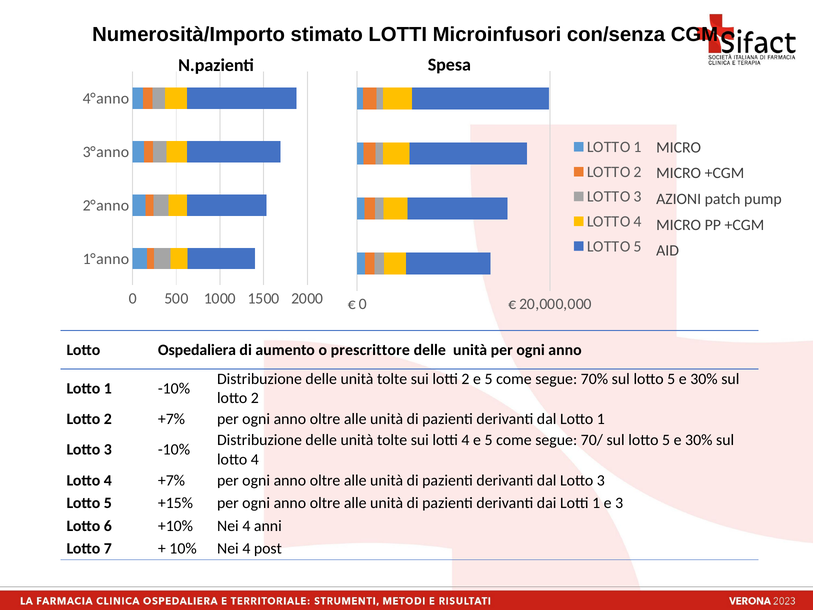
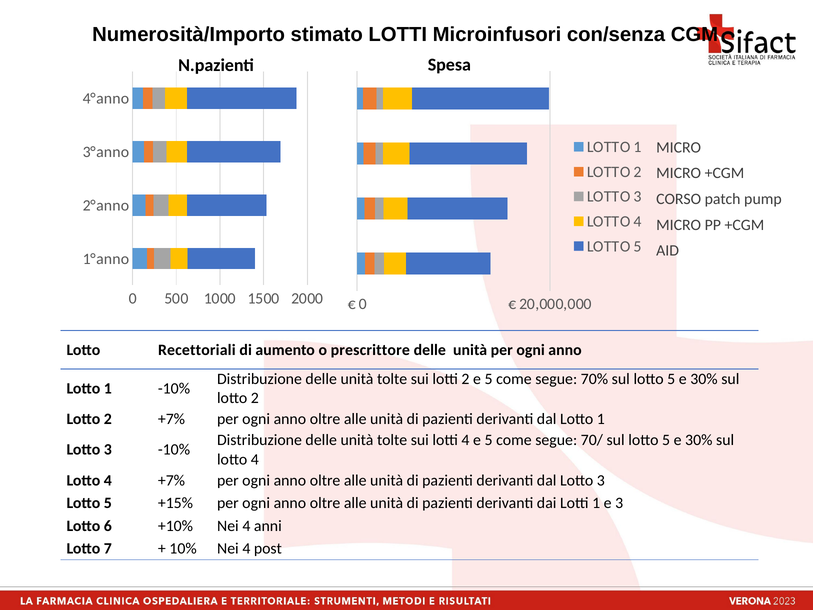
AZIONI: AZIONI -> CORSO (679, 199)
Ospedaliera: Ospedaliera -> Recettoriali (197, 350)
